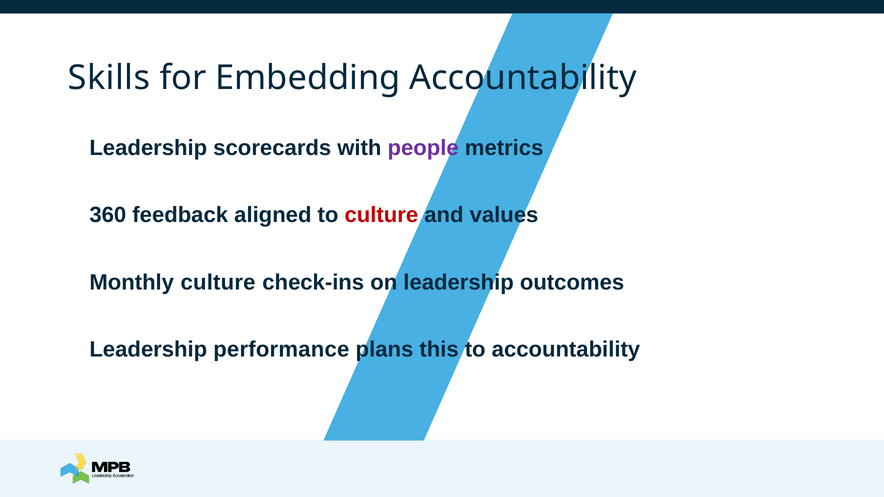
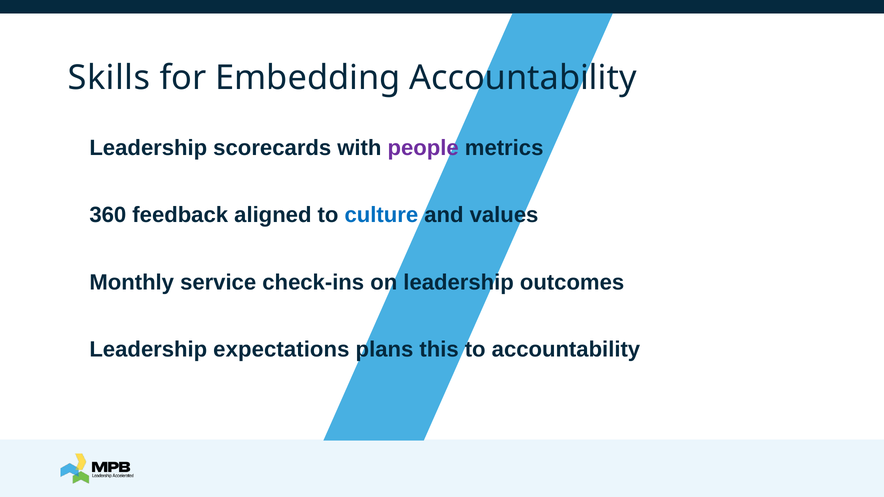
culture colour: red -> blue (381, 215)
Monthly culture: culture -> service (218, 283)
performance: performance -> expectations (281, 350)
